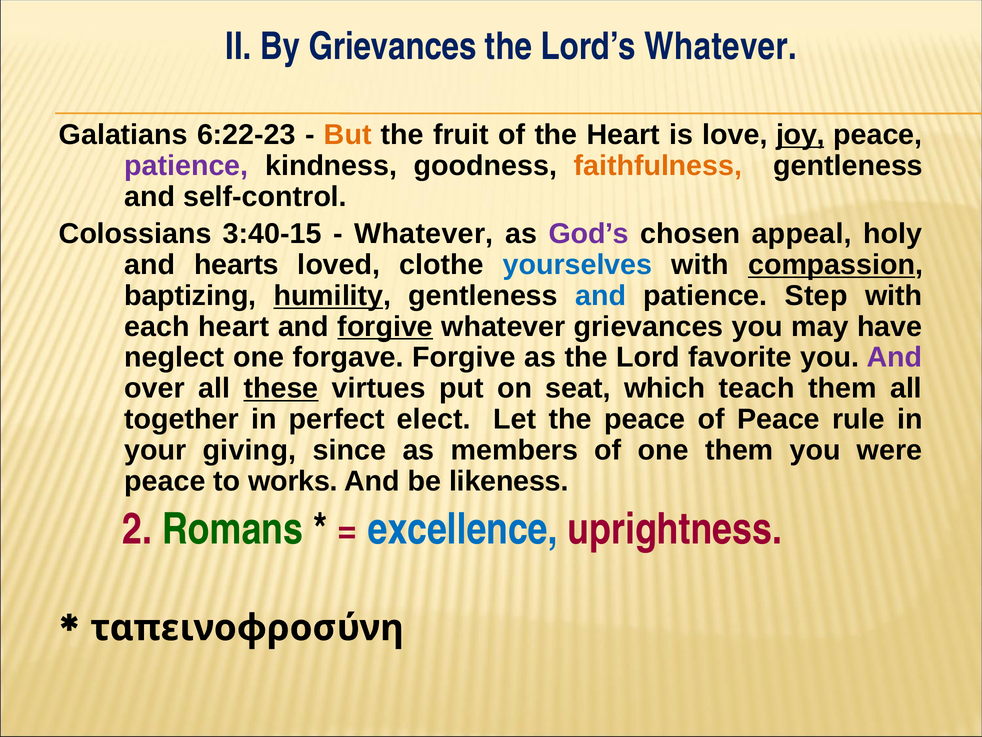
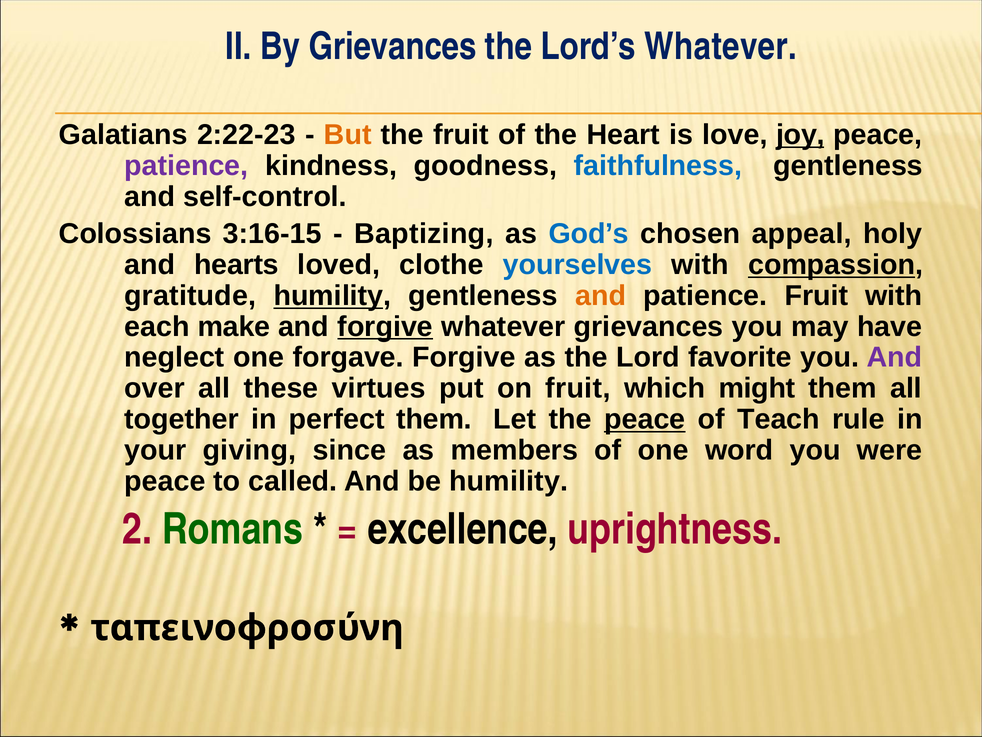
6:22-23: 6:22-23 -> 2:22-23 (246, 135)
faithfulness colour: orange -> blue (658, 166)
3:40-15: 3:40-15 -> 3:16-15 (272, 234)
Whatever: Whatever -> Baptizing (424, 234)
God’s colour: purple -> blue (589, 234)
baptizing: baptizing -> gratitude (190, 295)
and colour: blue -> orange (601, 295)
patience Step: Step -> Fruit (816, 295)
each heart: heart -> make (234, 326)
these underline: present -> none (281, 388)
on seat: seat -> fruit (578, 388)
teach: teach -> might (757, 388)
perfect elect: elect -> them (434, 419)
peace underline: none -> present (645, 419)
of Peace: Peace -> Teach (779, 419)
one them: them -> word (739, 450)
works: works -> called (293, 481)
be likeness: likeness -> humility (509, 481)
excellence colour: blue -> black (463, 529)
